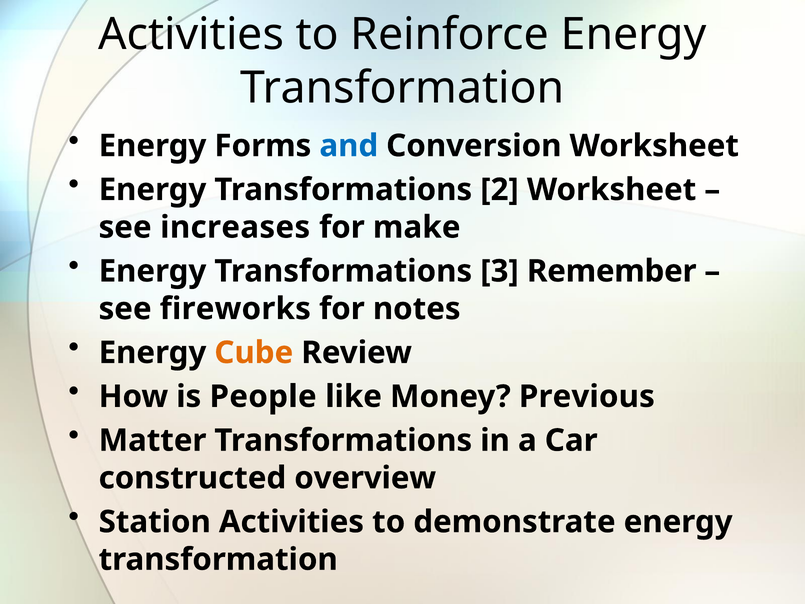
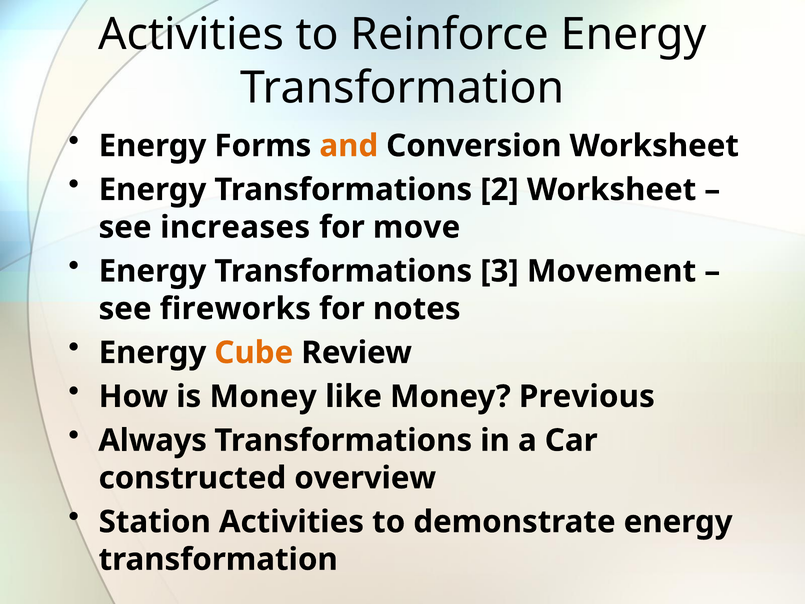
and colour: blue -> orange (349, 146)
make: make -> move (417, 227)
Remember: Remember -> Movement (612, 271)
is People: People -> Money (263, 396)
Matter: Matter -> Always (153, 440)
